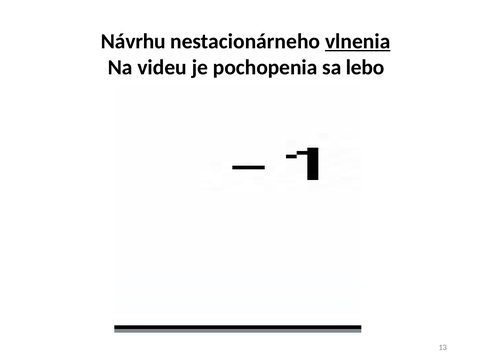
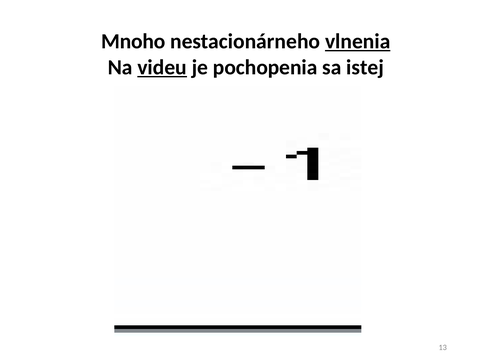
Návrhu: Návrhu -> Mnoho (133, 41)
videu underline: none -> present (162, 67)
lebo: lebo -> istej (365, 67)
